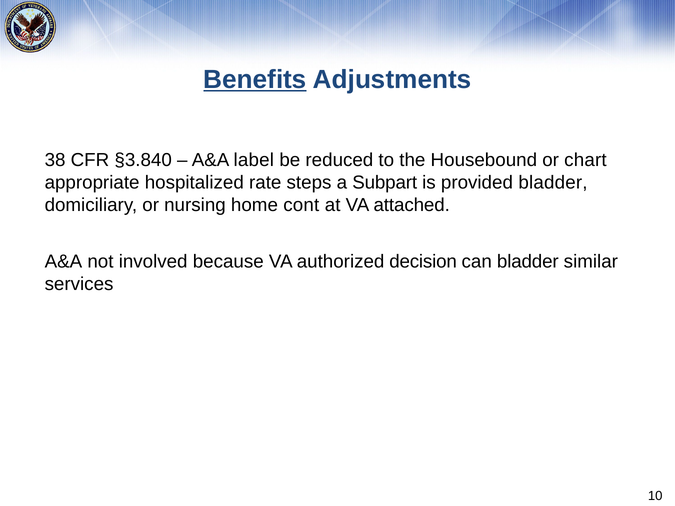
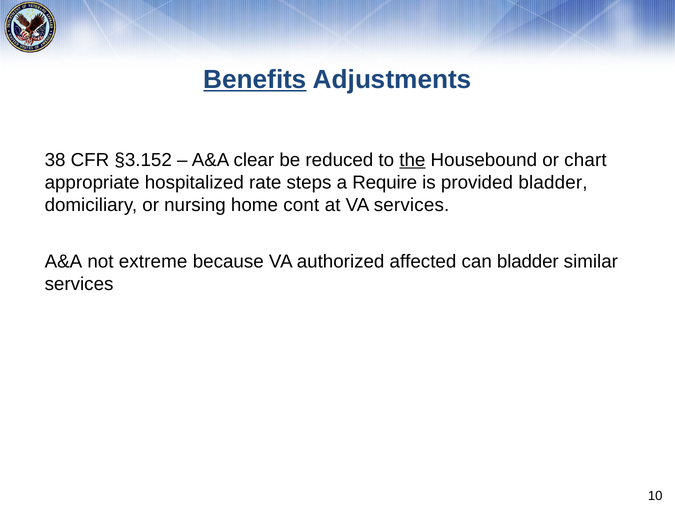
§3.840: §3.840 -> §3.152 (143, 160)
label: label -> clear (254, 160)
the underline: none -> present (412, 160)
Subpart: Subpart -> Require (385, 183)
VA attached: attached -> services (412, 205)
involved: involved -> extreme (153, 261)
decision: decision -> affected (423, 261)
